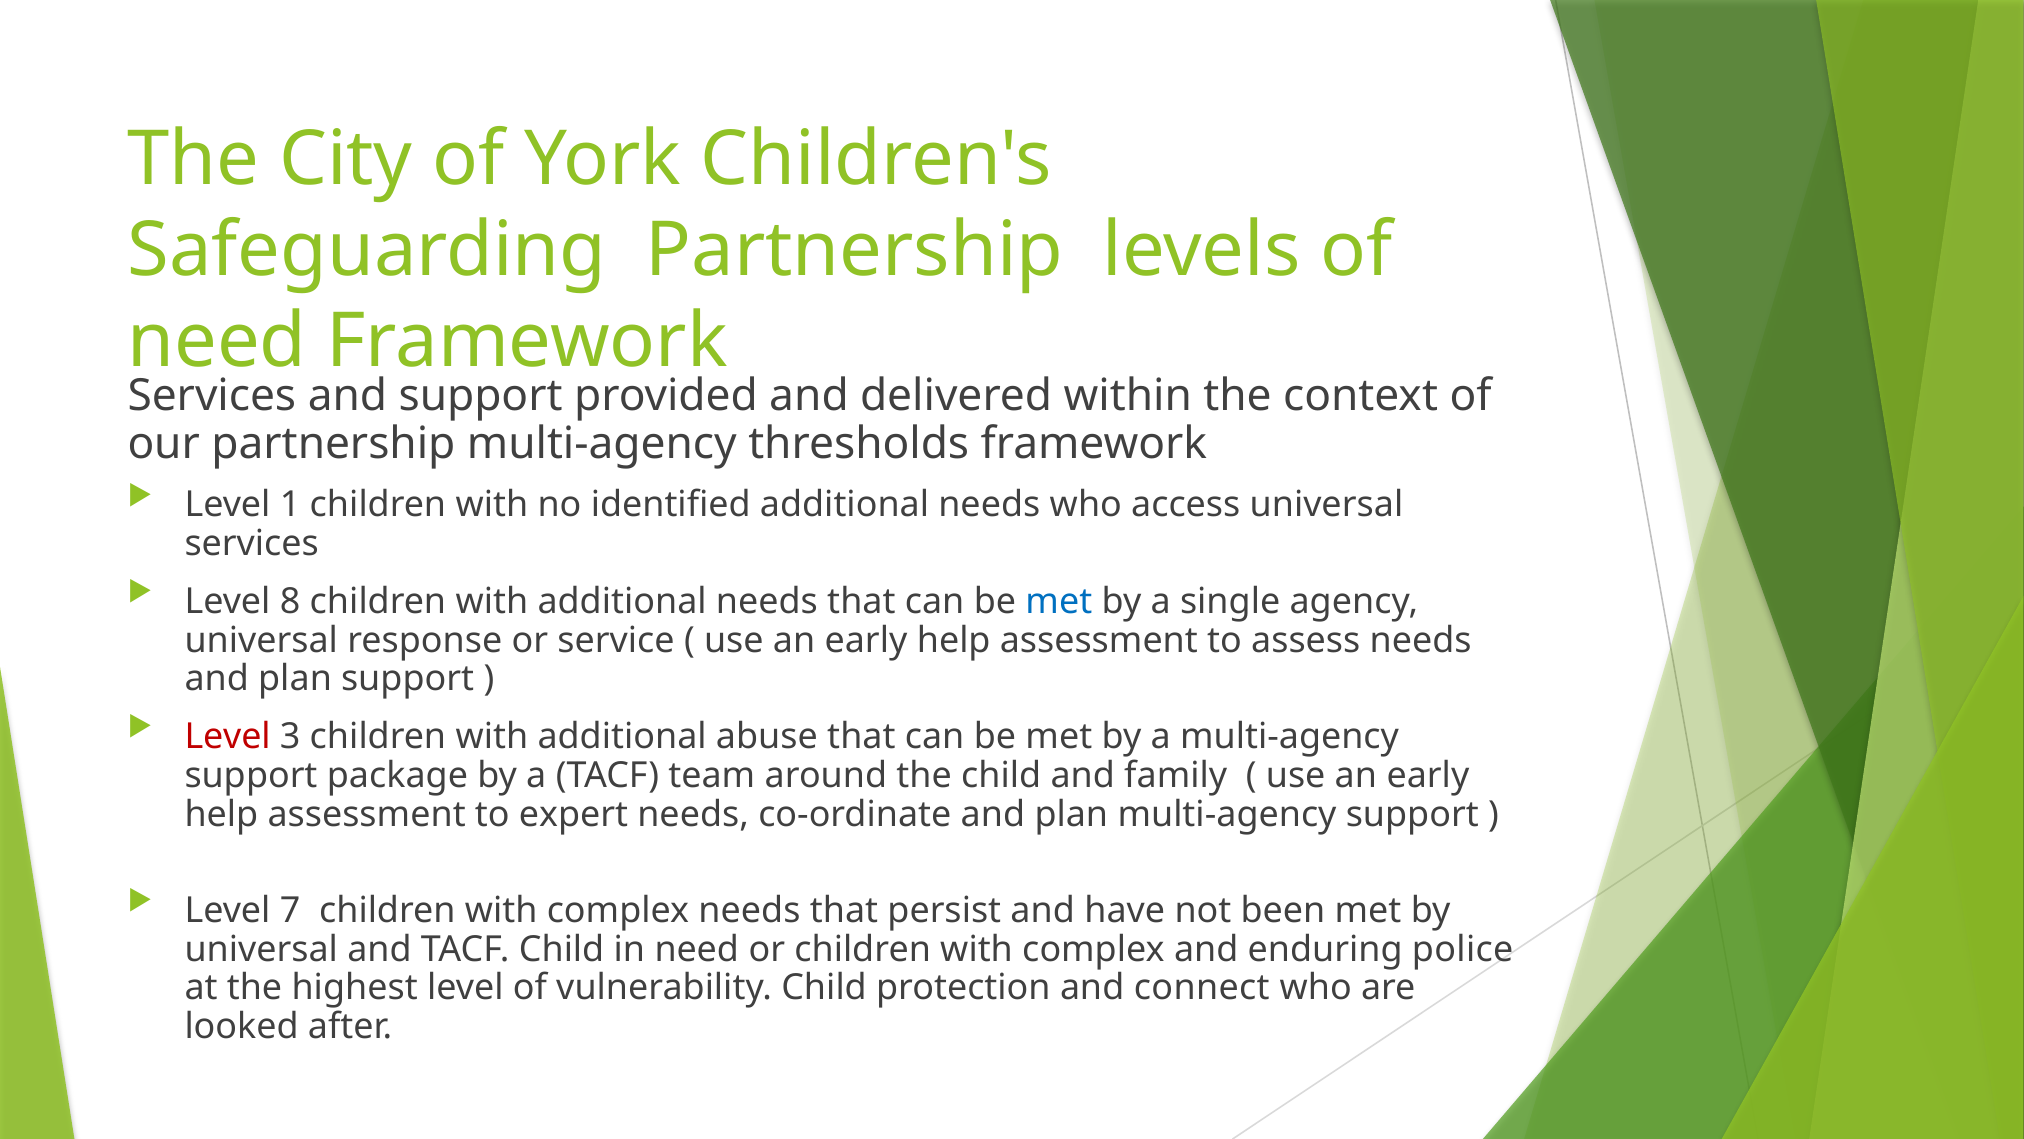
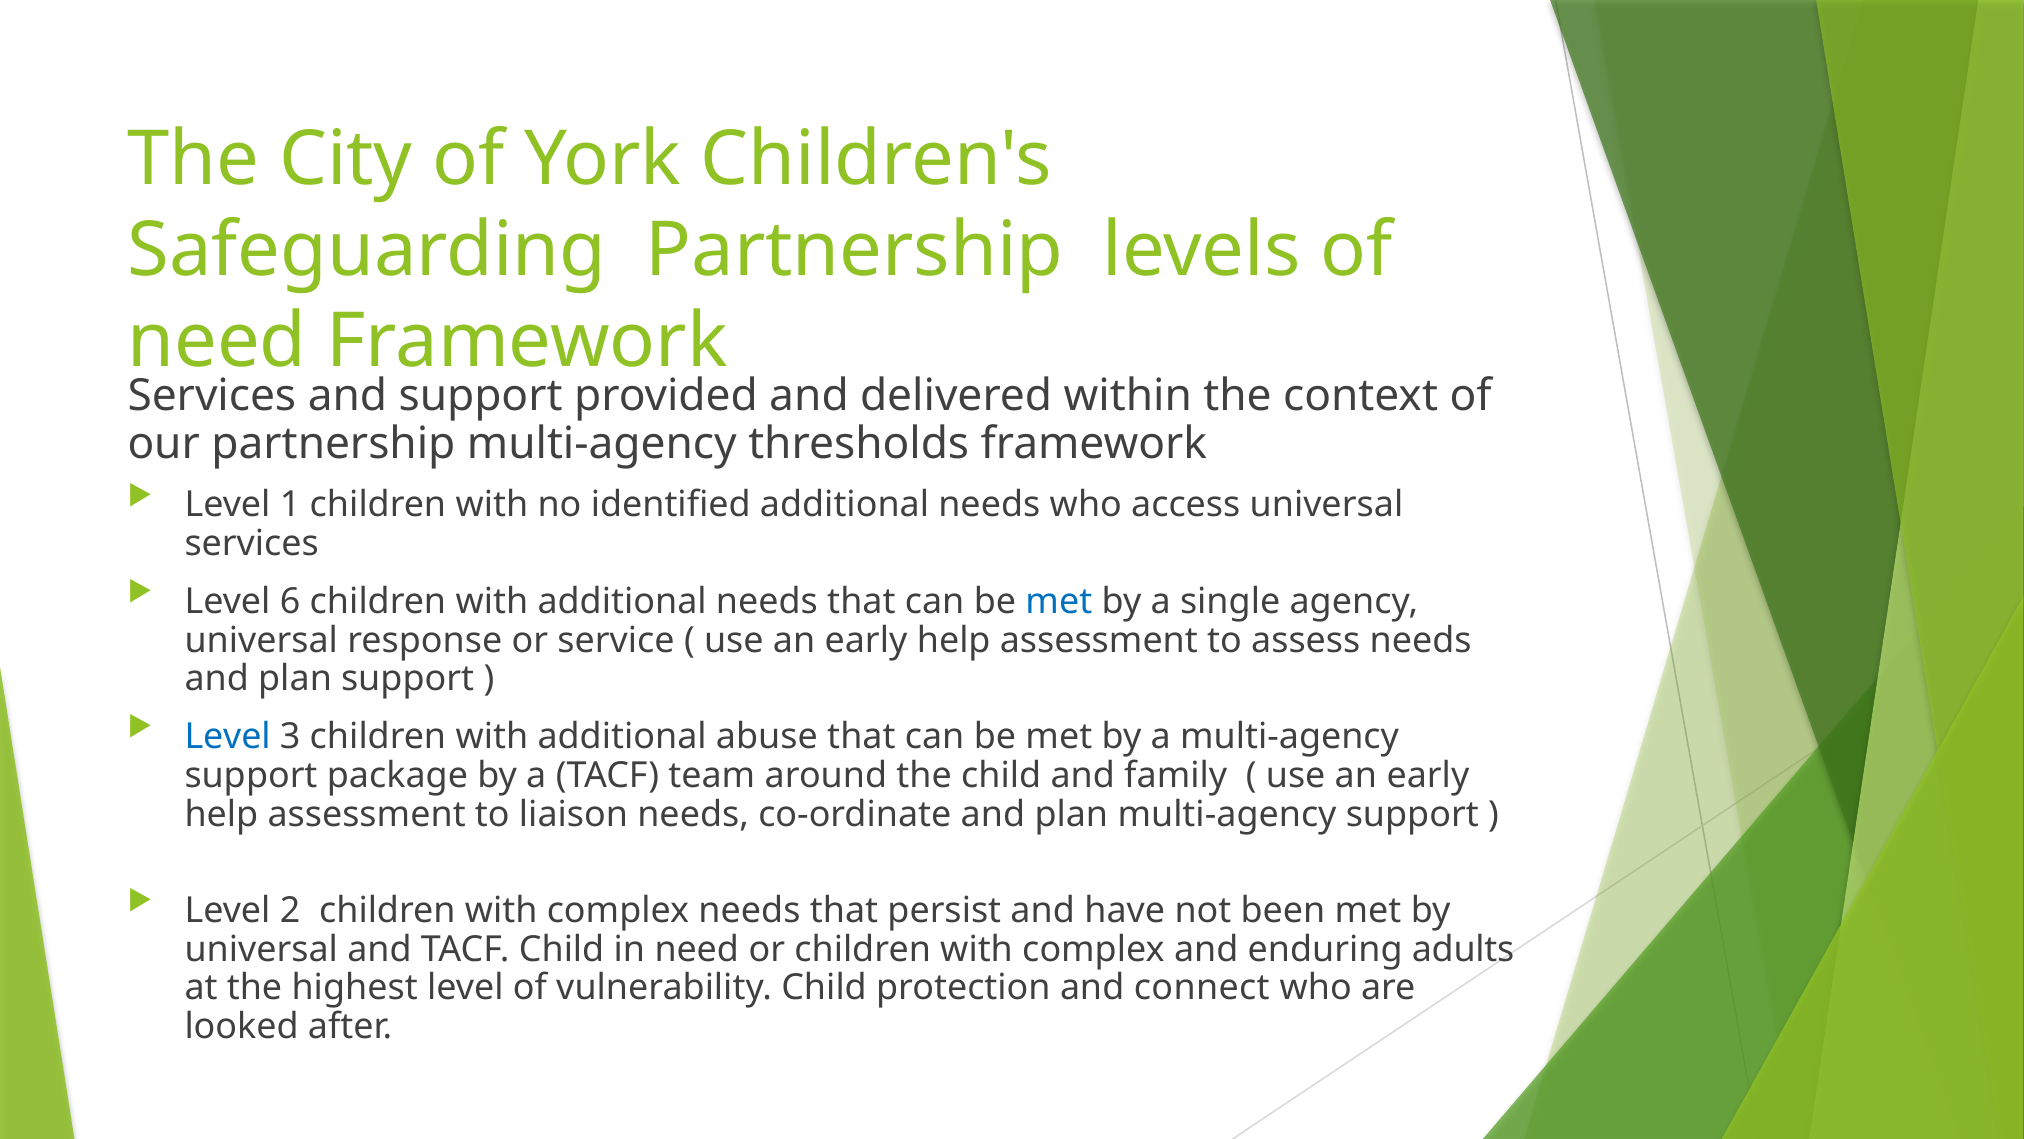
8: 8 -> 6 (290, 601)
Level colour: red -> blue (228, 736)
expert: expert -> liaison (574, 814)
7: 7 -> 2 (290, 910)
police: police -> adults (1463, 949)
